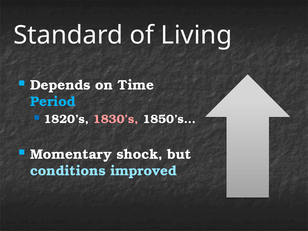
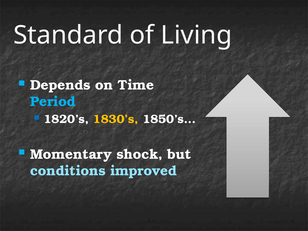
1830’s colour: pink -> yellow (116, 119)
